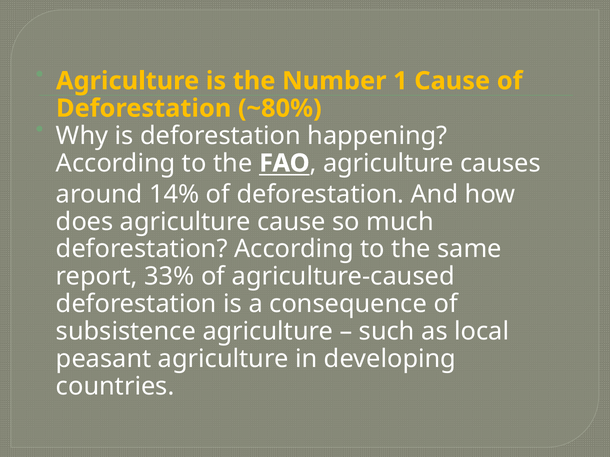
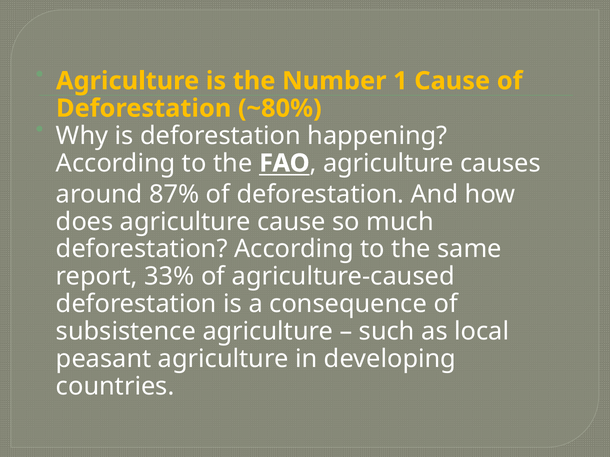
14%: 14% -> 87% (174, 194)
